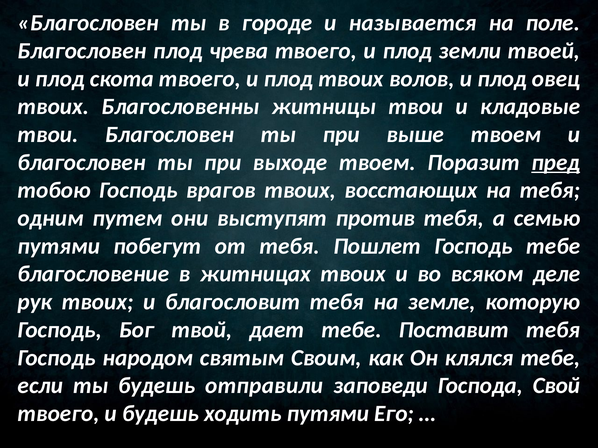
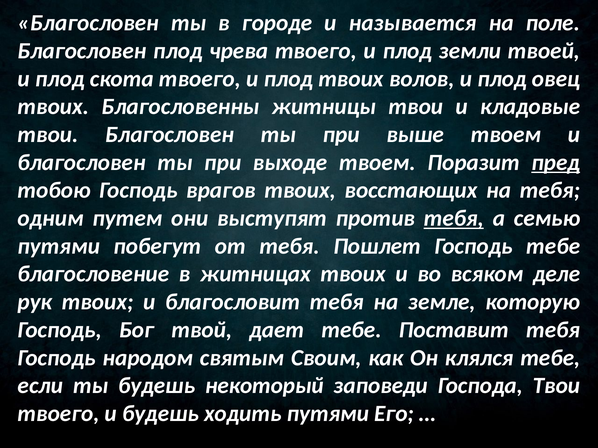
тебя underline: none -> present (454, 218)
отправили: отправили -> некоторый (264, 386)
Господа Свой: Свой -> Твои (556, 386)
